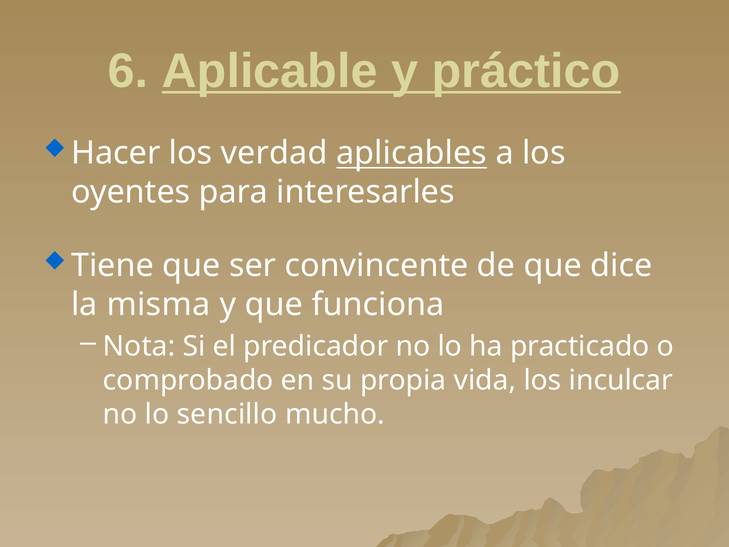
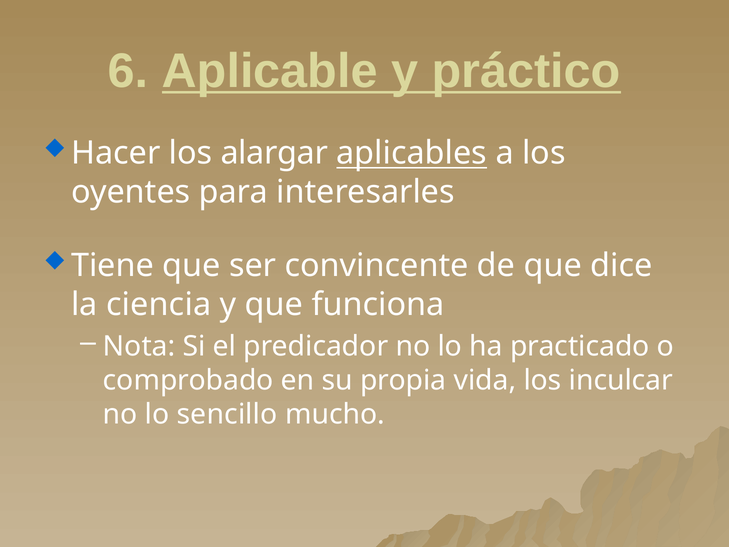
verdad: verdad -> alargar (274, 153)
misma: misma -> ciencia (159, 304)
